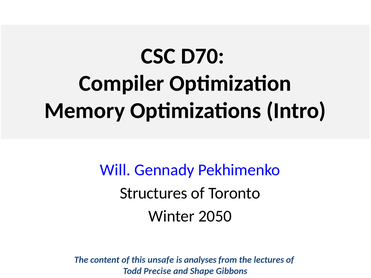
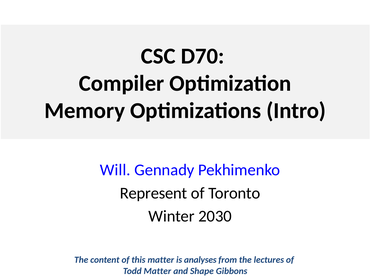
Structures: Structures -> Represent (154, 193)
2050: 2050 -> 2030 (215, 216)
this unsafe: unsafe -> matter (161, 260)
Todd Precise: Precise -> Matter (157, 271)
